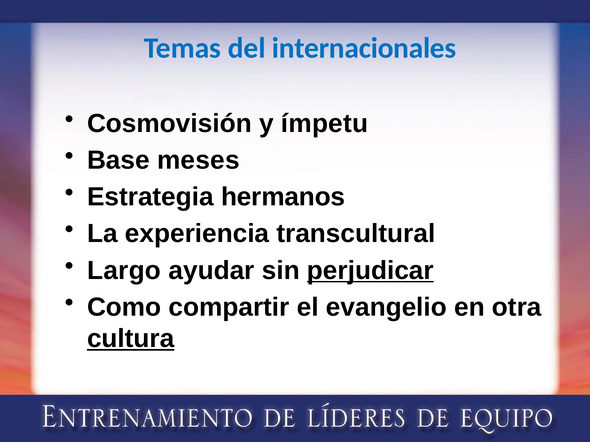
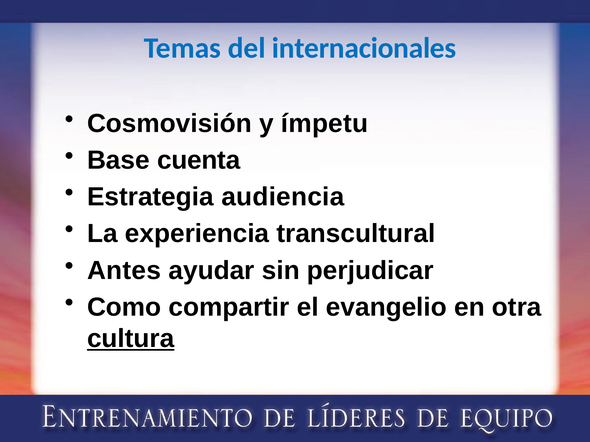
meses: meses -> cuenta (199, 160)
hermanos: hermanos -> audiencia (283, 197)
Largo: Largo -> Antes (124, 271)
perjudicar underline: present -> none (370, 271)
